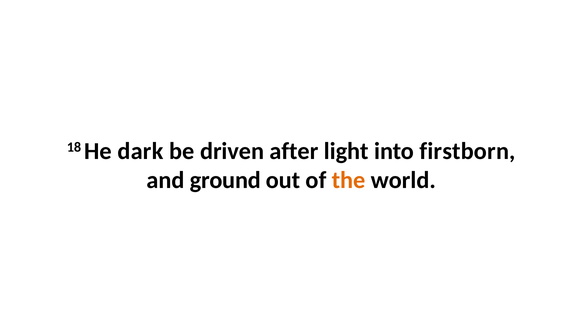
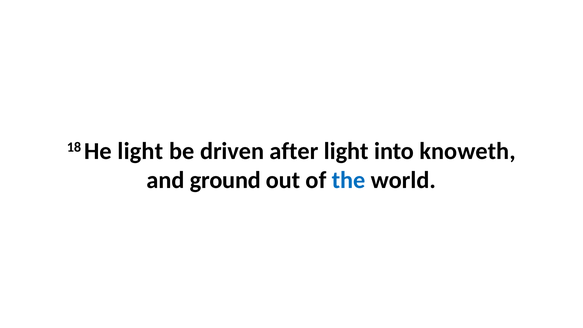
He dark: dark -> light (140, 151)
firstborn: firstborn -> knoweth (468, 151)
the colour: orange -> blue (349, 180)
